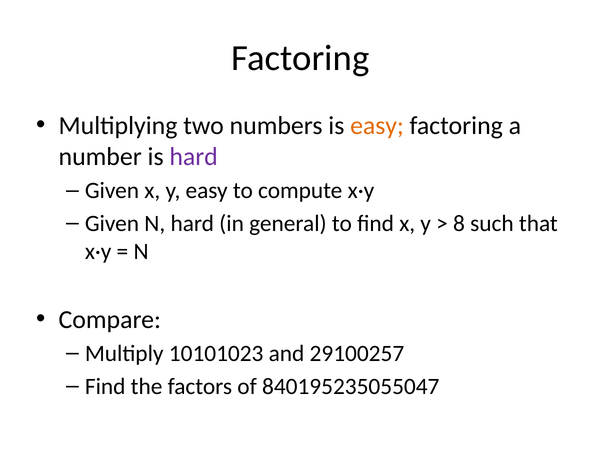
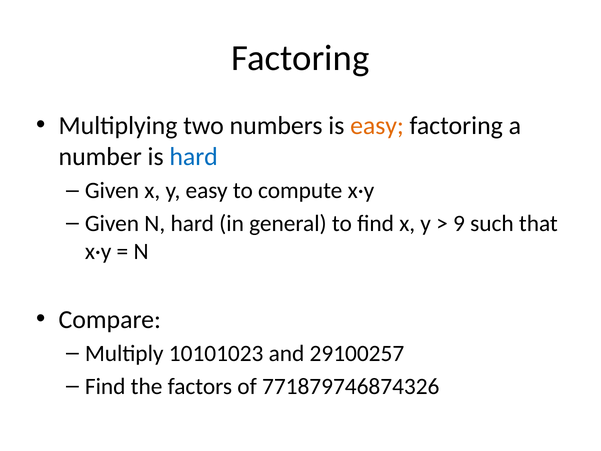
hard colour: purple -> blue (194, 157)
8: 8 -> 9 (459, 223)
840195235055047: 840195235055047 -> 771879746874326 (351, 386)
